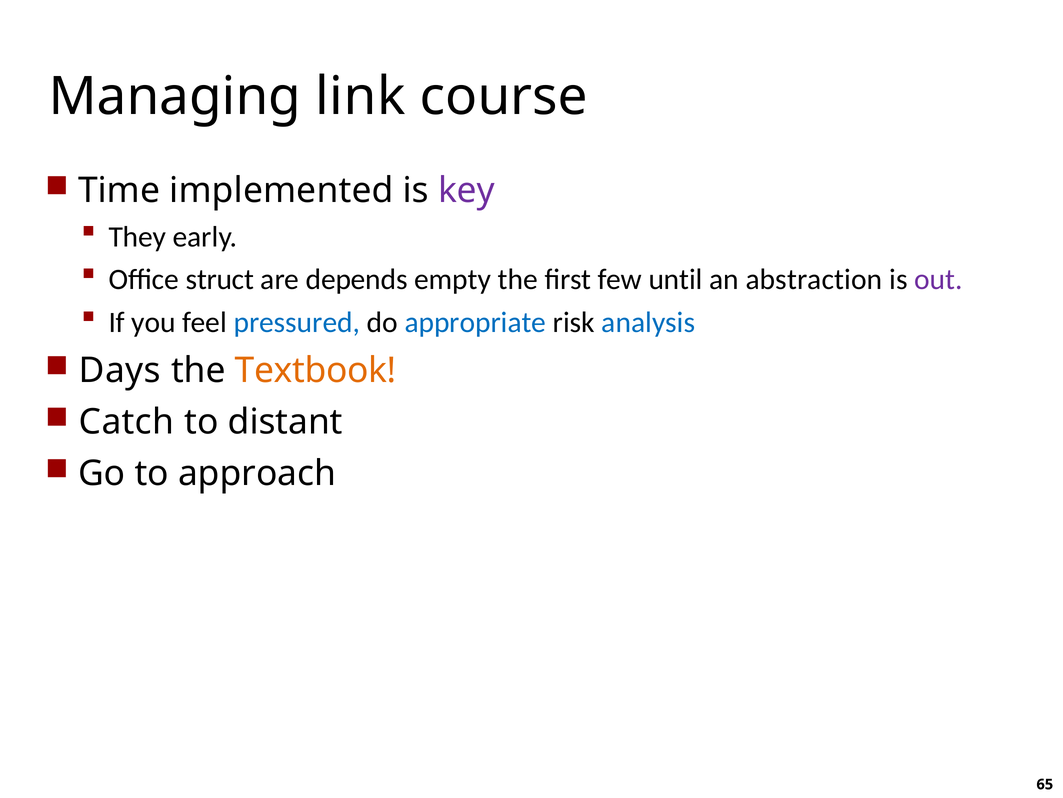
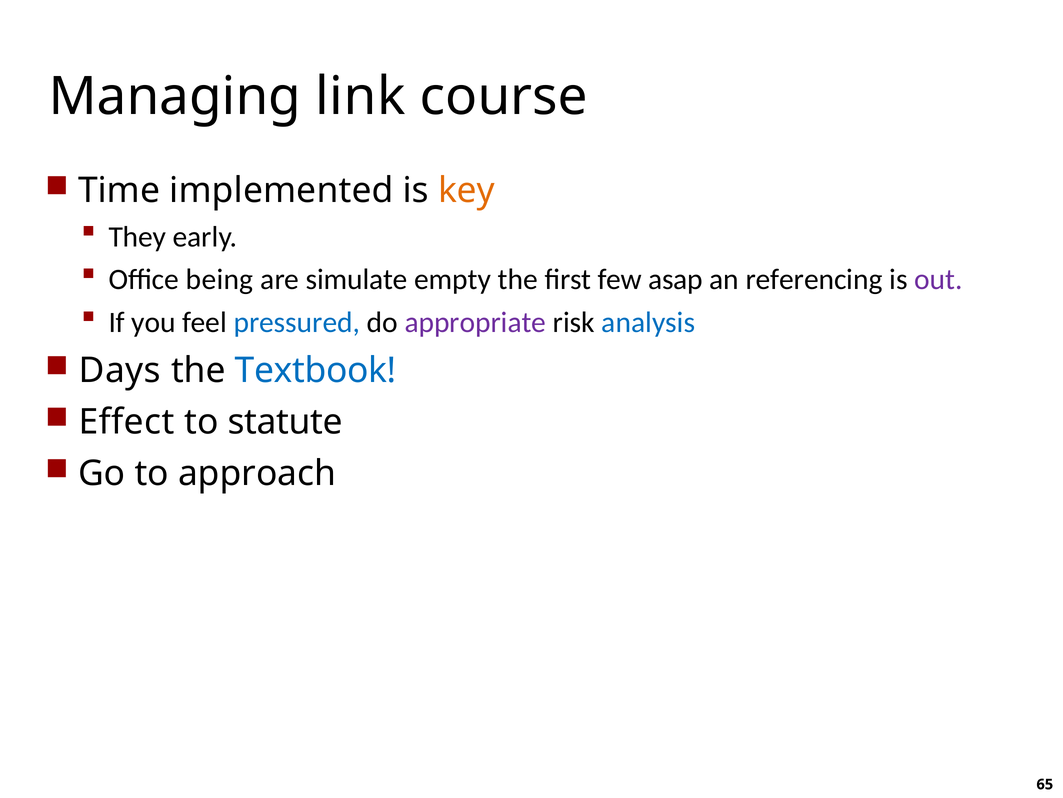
key colour: purple -> orange (466, 191)
struct: struct -> being (220, 279)
depends: depends -> simulate (357, 279)
until: until -> asap (676, 279)
abstraction: abstraction -> referencing (814, 279)
appropriate colour: blue -> purple (475, 322)
Textbook colour: orange -> blue (316, 370)
Catch: Catch -> Effect (127, 422)
distant: distant -> statute (285, 422)
